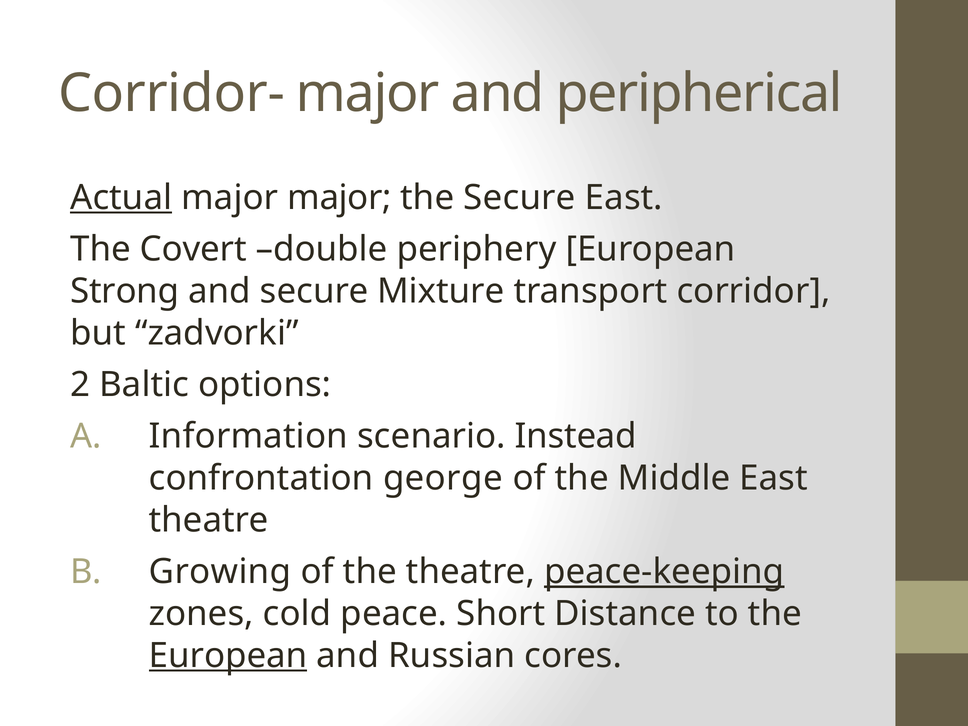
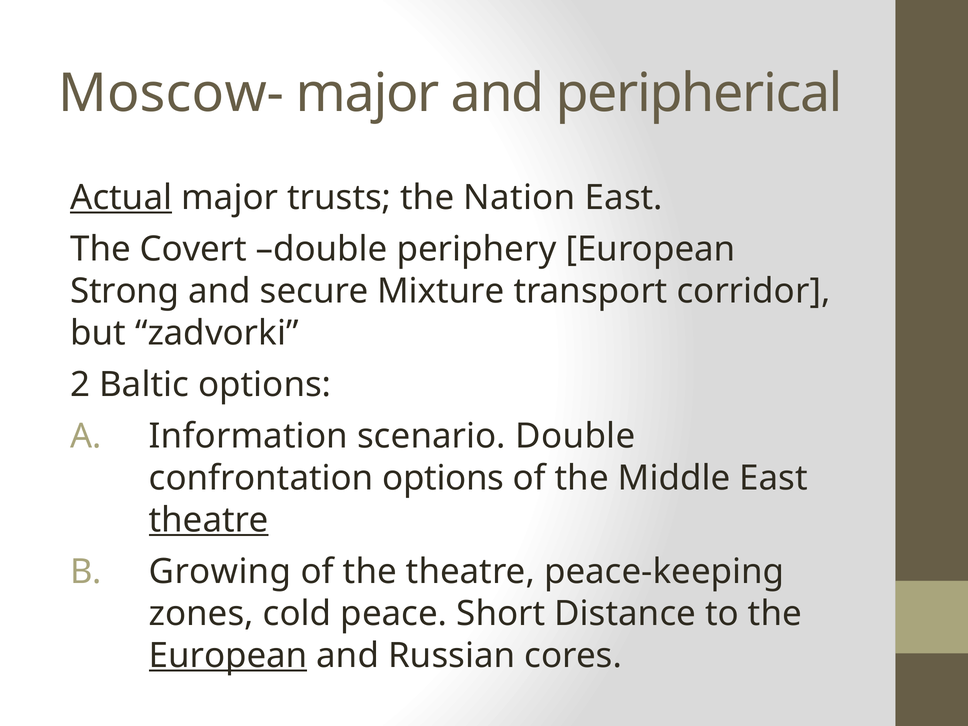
Corridor-: Corridor- -> Moscow- (171, 93)
major major: major -> trusts (339, 198)
the Secure: Secure -> Nation (519, 198)
scenario Instead: Instead -> Double (575, 436)
confrontation george: george -> options (443, 478)
theatre underline: none -> present (209, 520)
peace-keeping underline: present -> none (664, 572)
